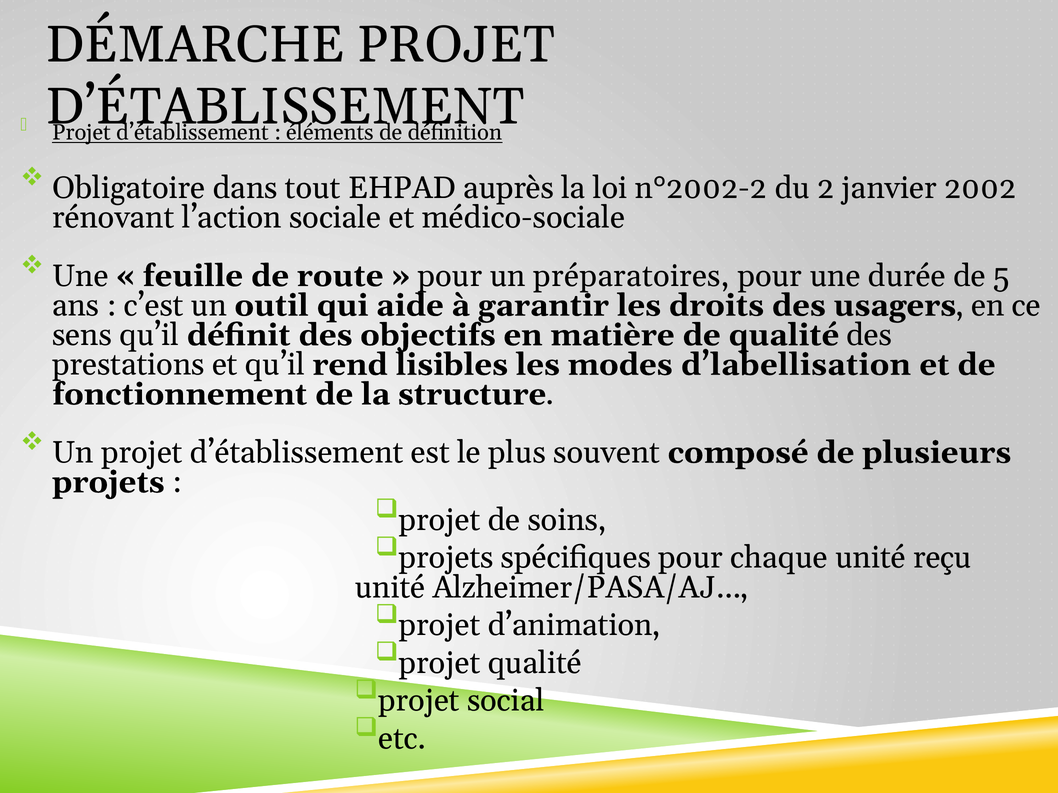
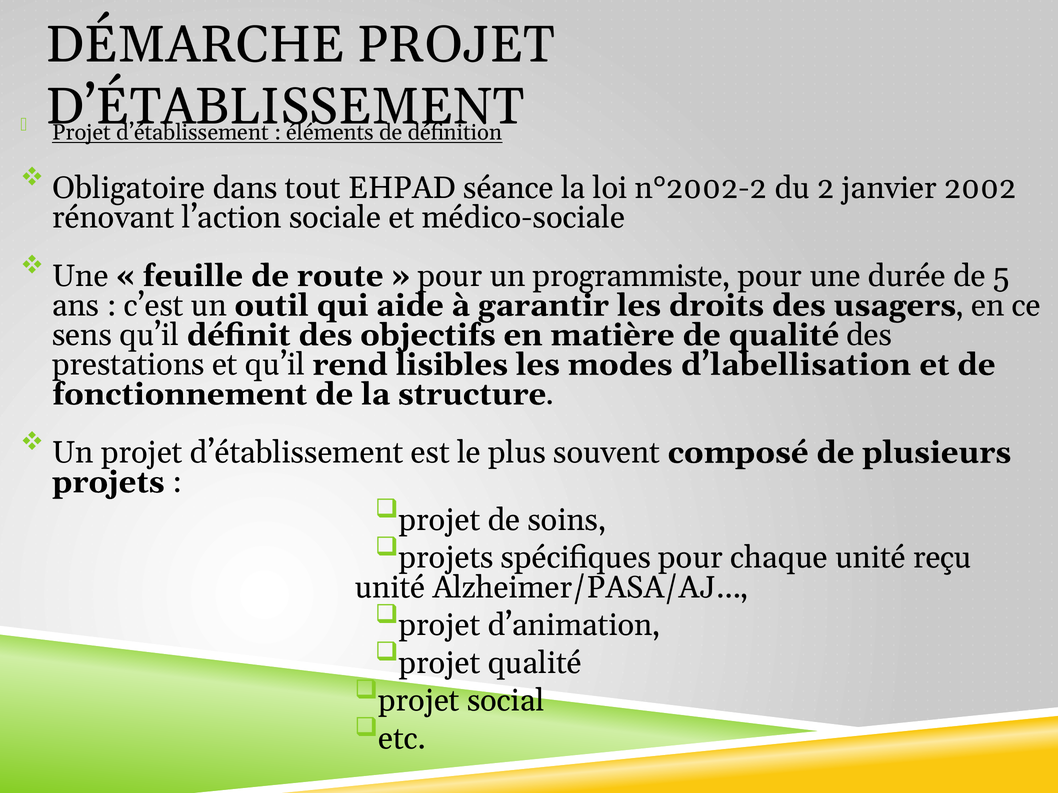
auprès: auprès -> séance (509, 188)
préparatoires: préparatoires -> programmiste (632, 276)
